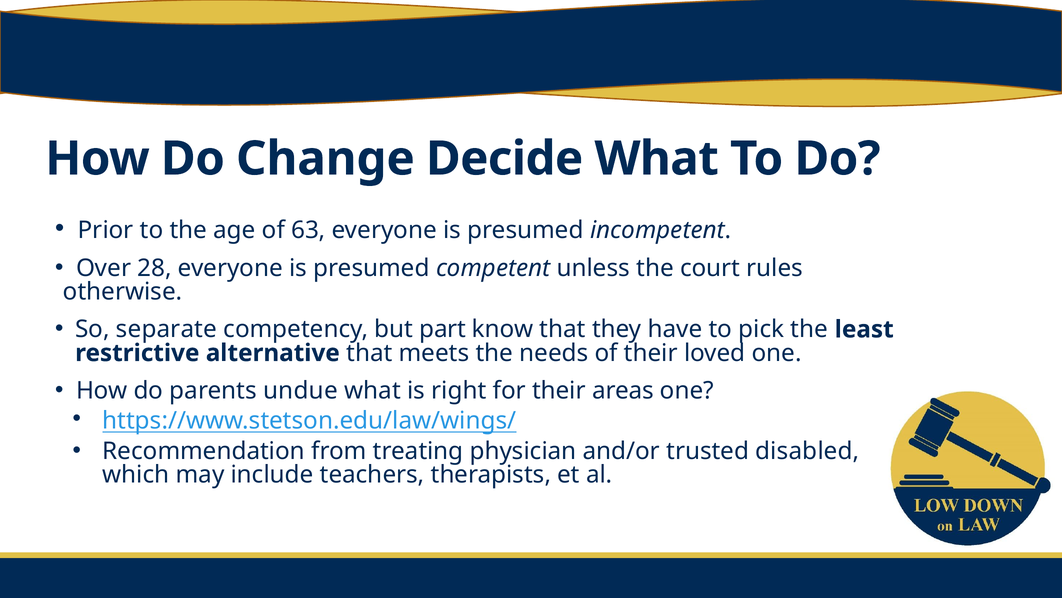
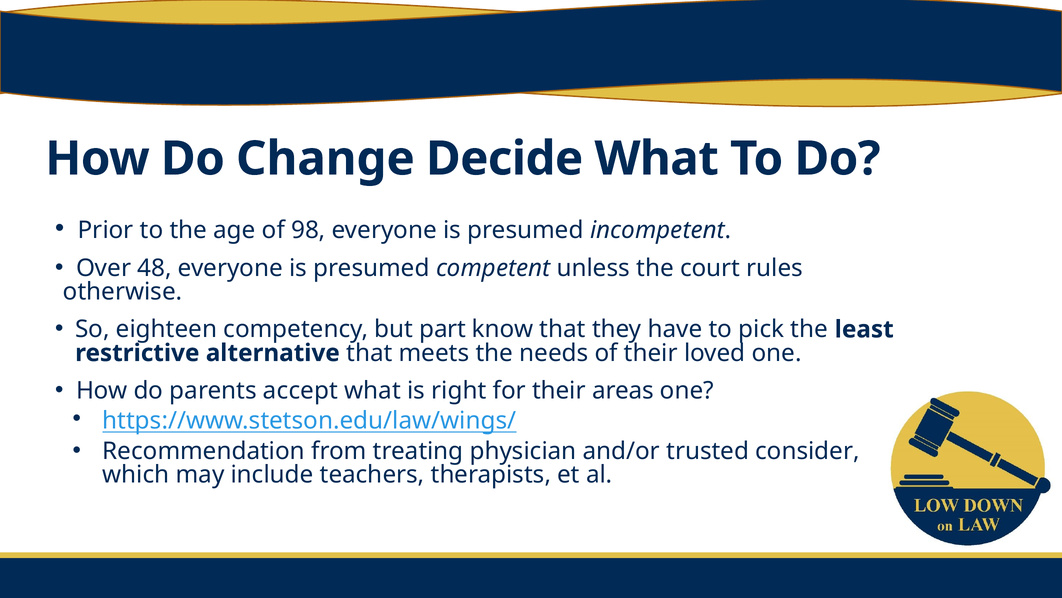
63: 63 -> 98 (308, 230)
28: 28 -> 48 (154, 268)
separate: separate -> eighteen (167, 329)
undue: undue -> accept (301, 390)
disabled: disabled -> consider (807, 451)
